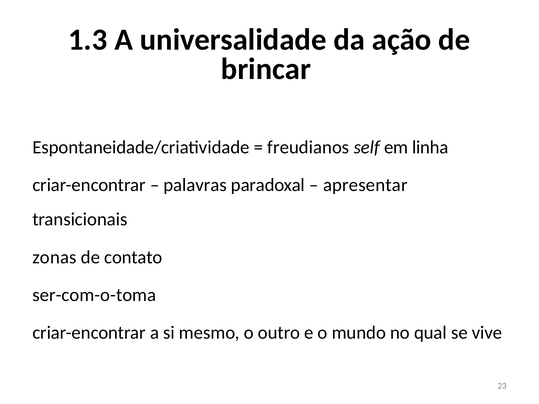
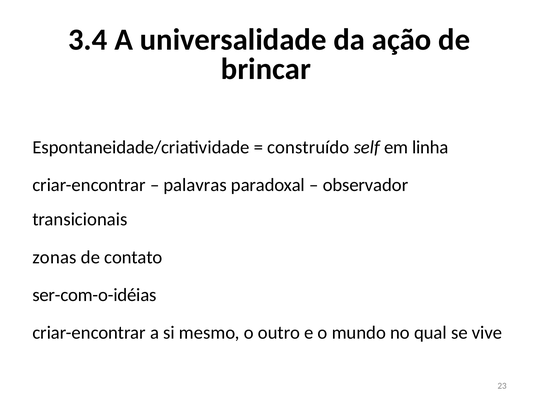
1.3: 1.3 -> 3.4 (88, 40)
freudianos: freudianos -> construído (308, 147)
apresentar: apresentar -> observador (365, 185)
ser-com-o-toma: ser-com-o-toma -> ser-com-o-idéias (94, 295)
